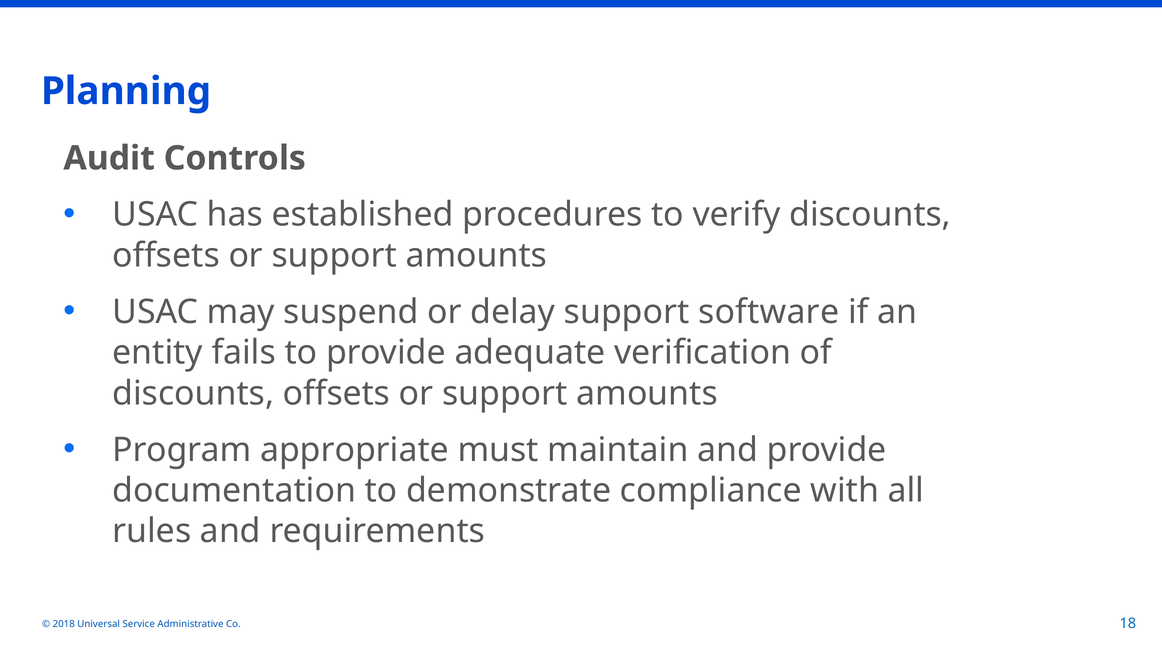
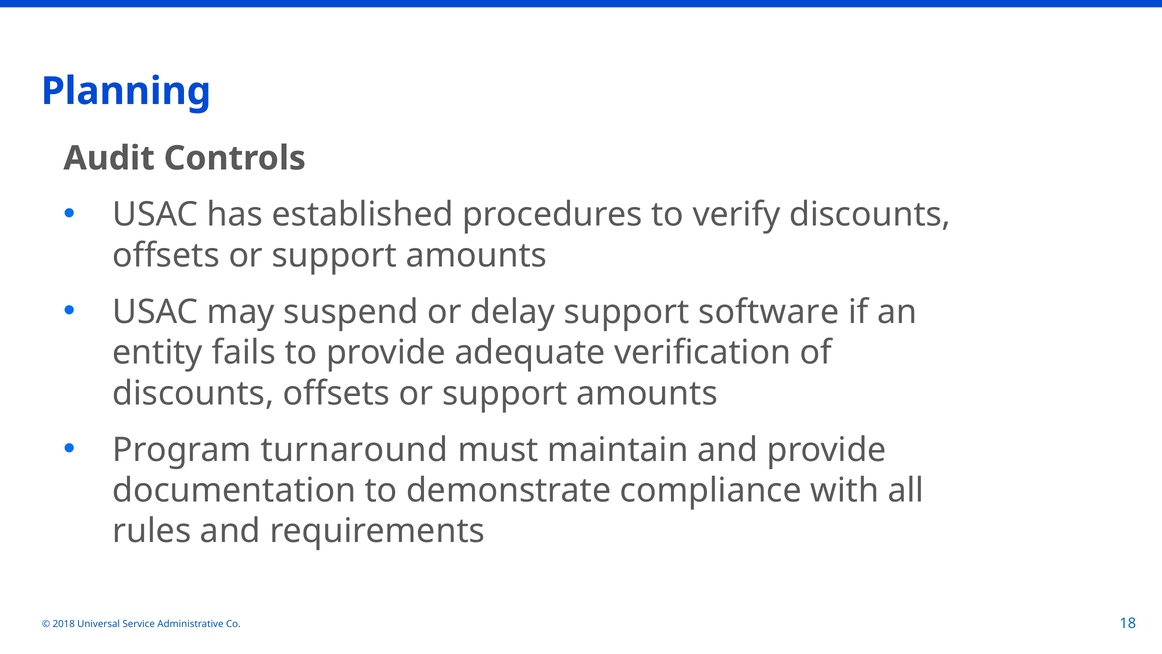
appropriate: appropriate -> turnaround (354, 450)
